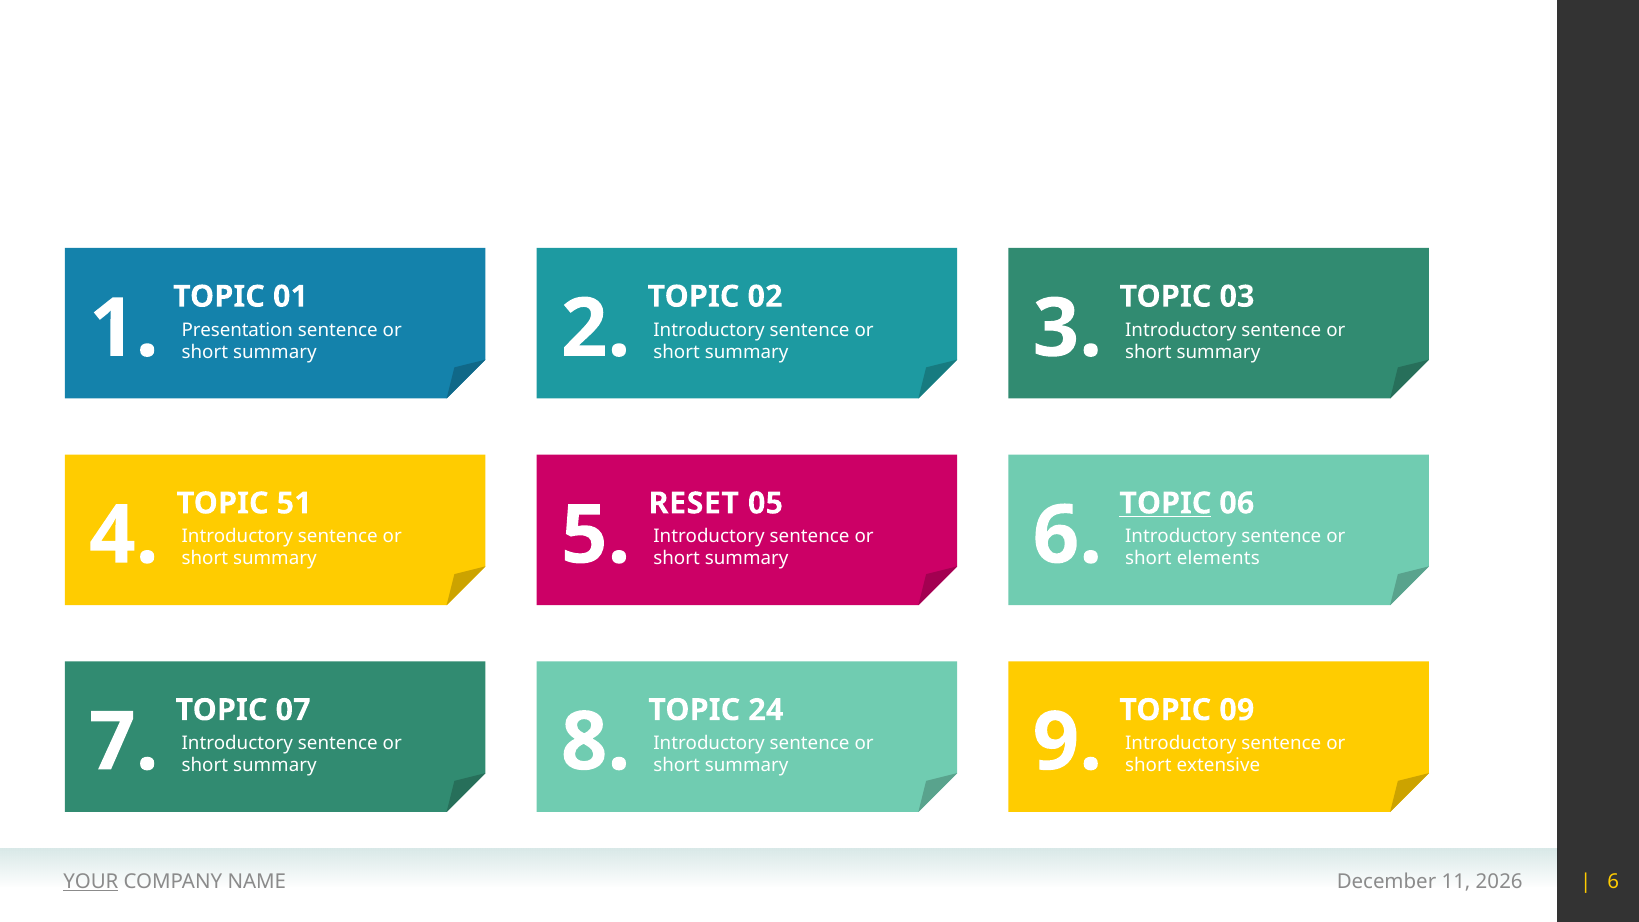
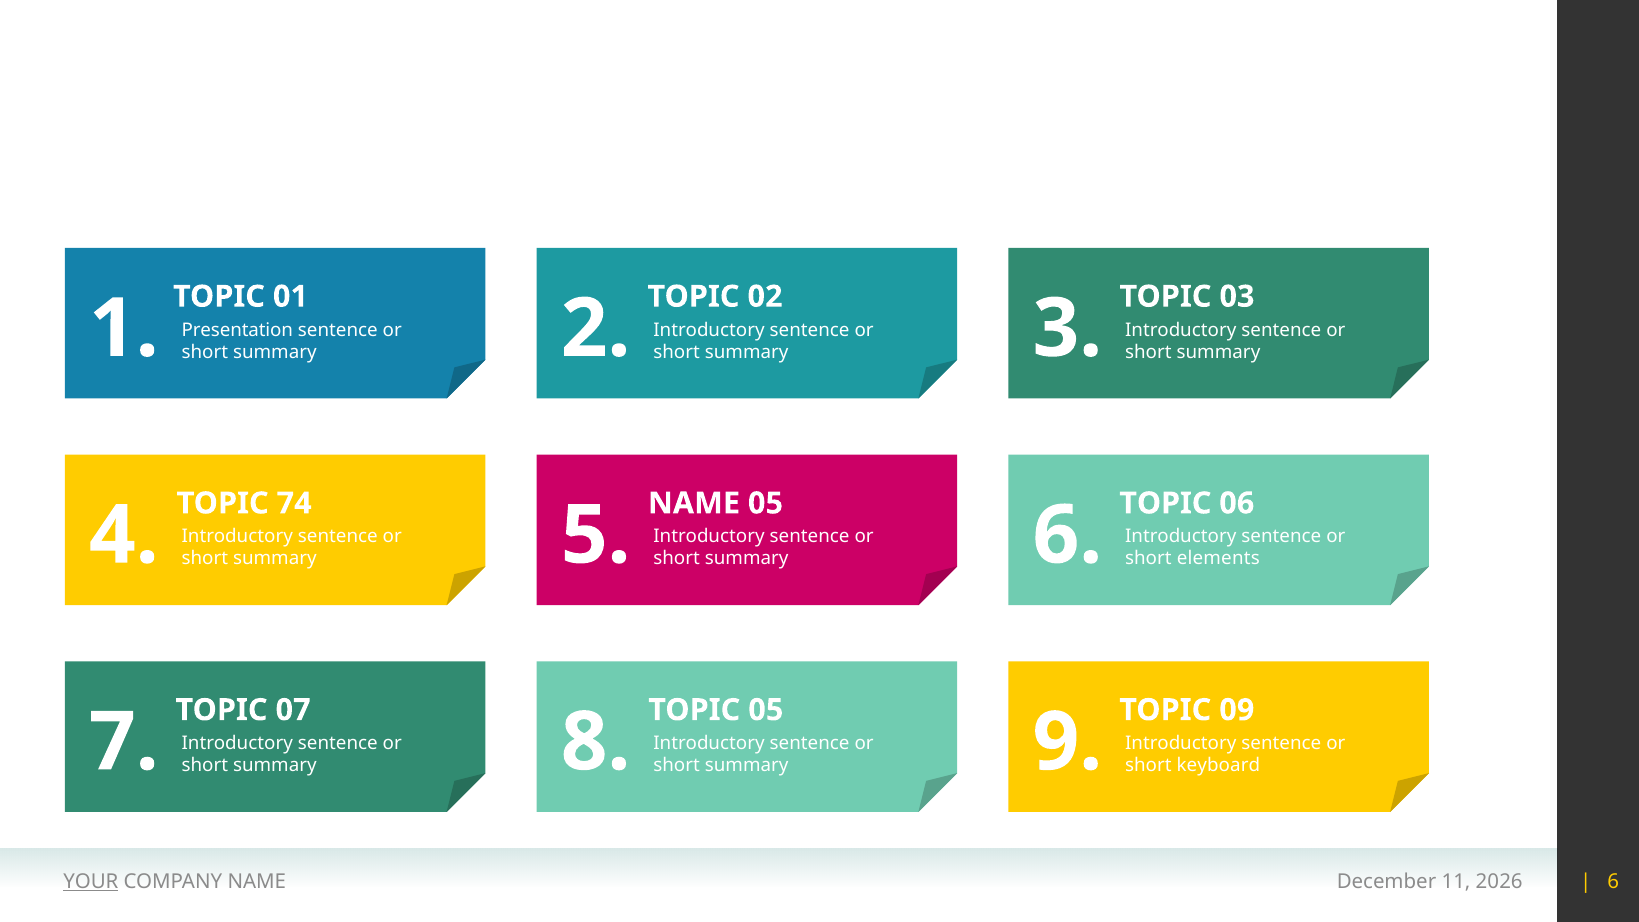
51: 51 -> 74 (294, 503)
RESET: RESET -> NAME (694, 503)
TOPIC underline: present -> none (1165, 503)
TOPIC 24: 24 -> 05 (766, 710)
extensive: extensive -> keyboard (1218, 765)
